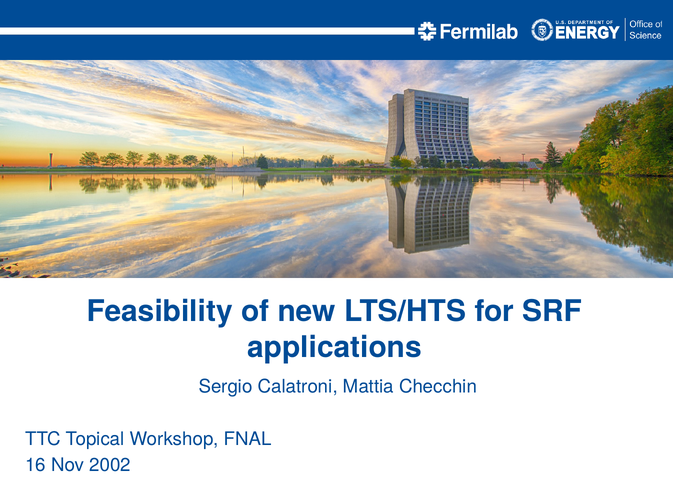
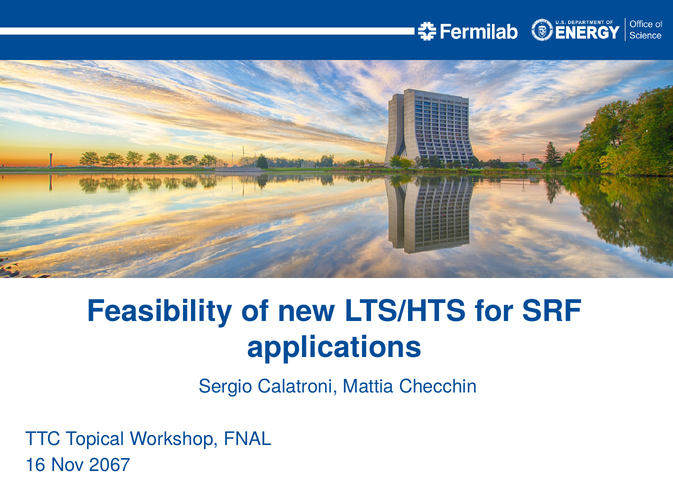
2002: 2002 -> 2067 (110, 466)
